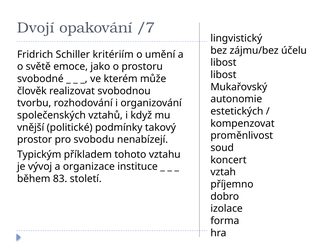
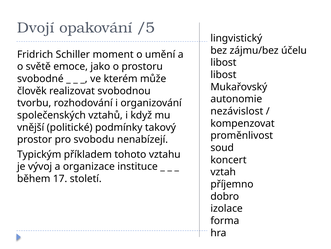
/7: /7 -> /5 (146, 28)
kritériím: kritériím -> moment (113, 54)
estetických: estetických -> nezávislost (237, 111)
83: 83 -> 17 (60, 178)
